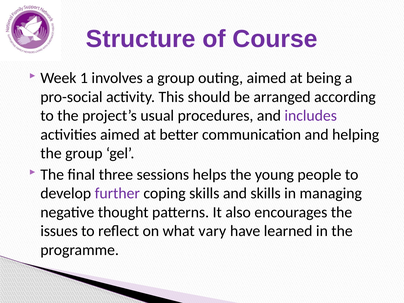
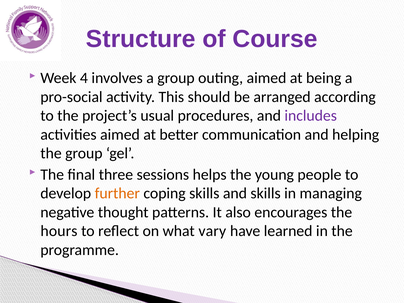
1: 1 -> 4 (84, 78)
further colour: purple -> orange (117, 193)
issues: issues -> hours (59, 231)
